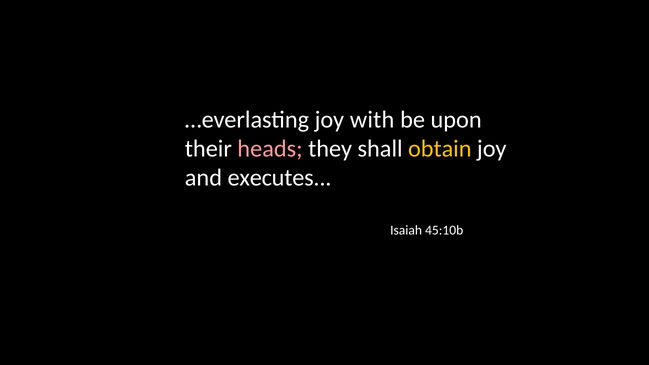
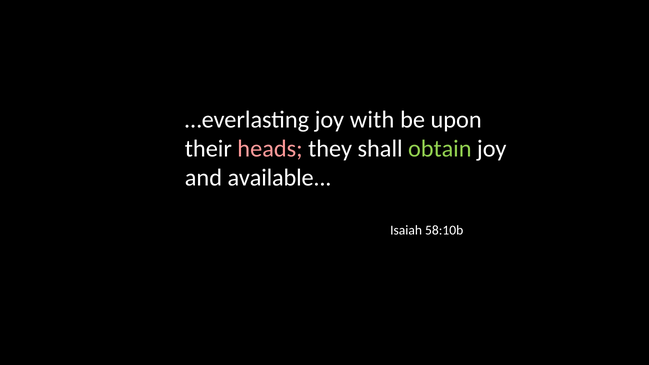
obtain colour: yellow -> light green (440, 149)
executes: executes -> available (279, 178)
45:10b: 45:10b -> 58:10b (444, 231)
